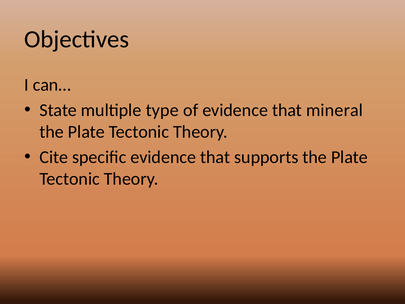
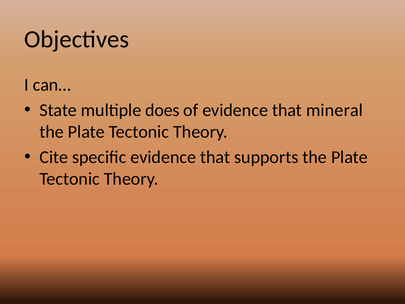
type: type -> does (162, 110)
